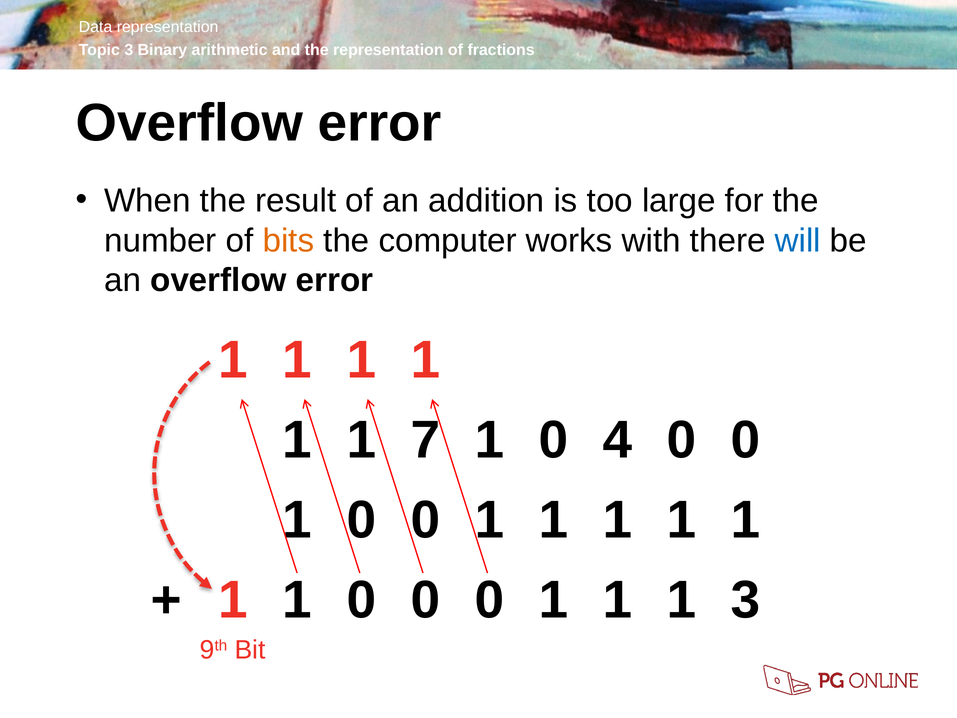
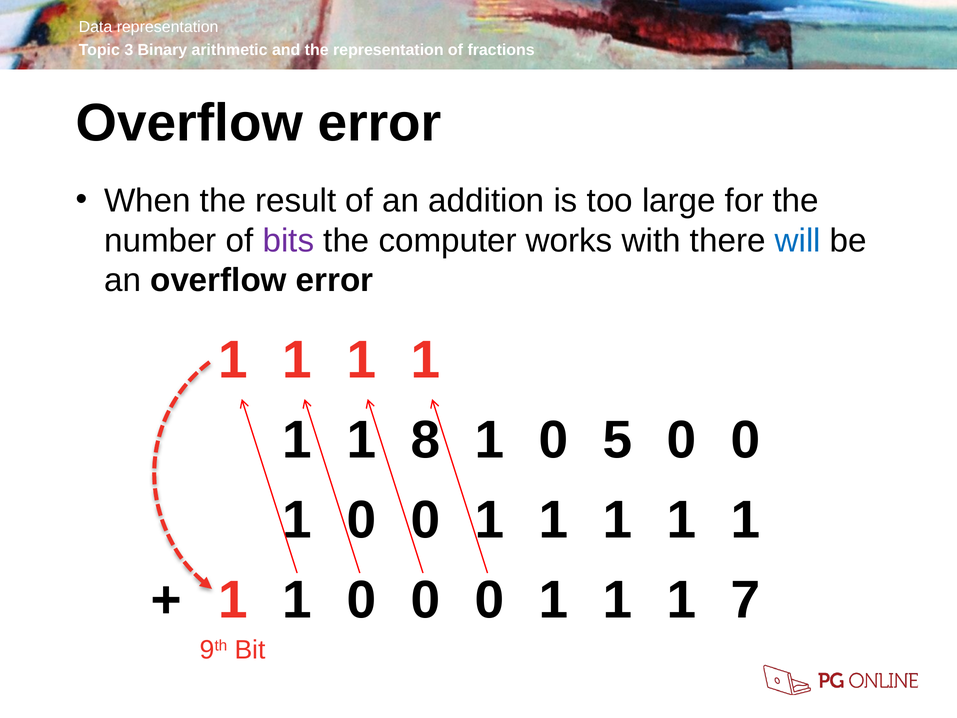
bits colour: orange -> purple (288, 240)
7: 7 -> 8 (425, 440)
4: 4 -> 5 (618, 440)
1 3: 3 -> 7 (746, 600)
